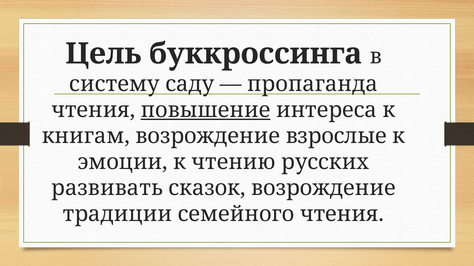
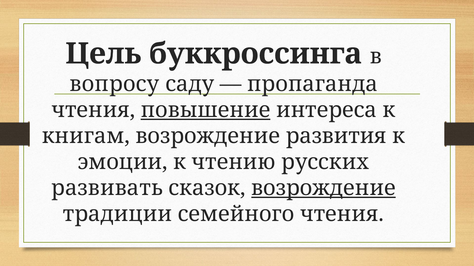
систему: систему -> вопросу (114, 84)
взрослые: взрослые -> развития (336, 136)
возрождение underline: none -> present (323, 189)
